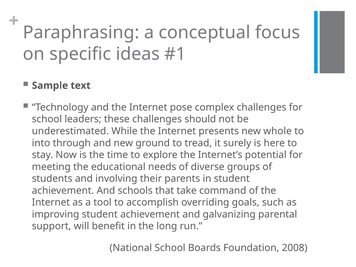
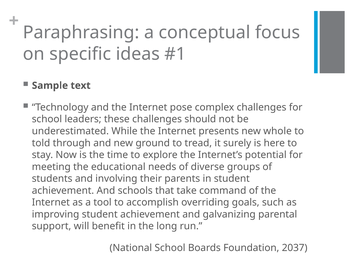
into: into -> told (41, 143)
2008: 2008 -> 2037 (295, 248)
